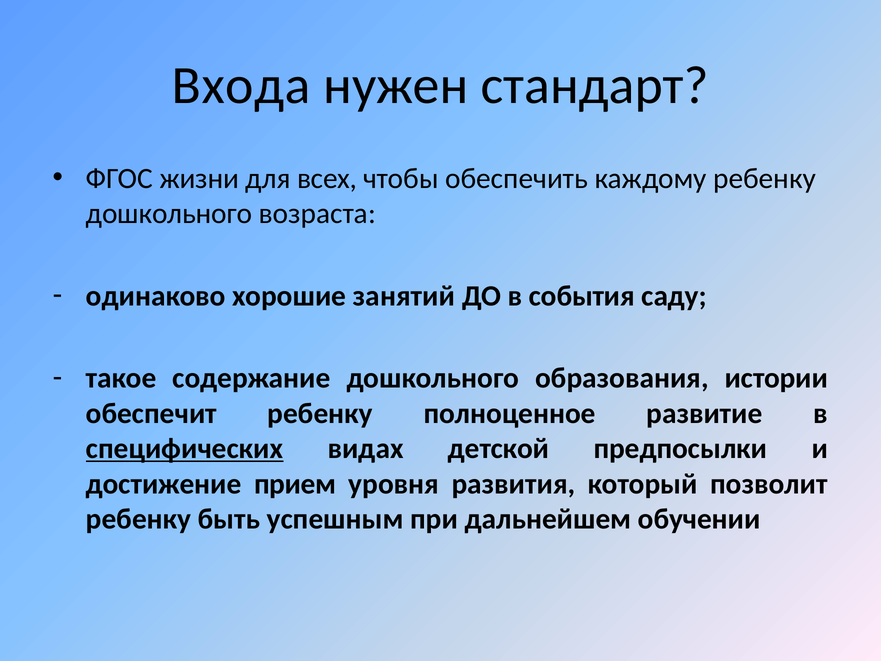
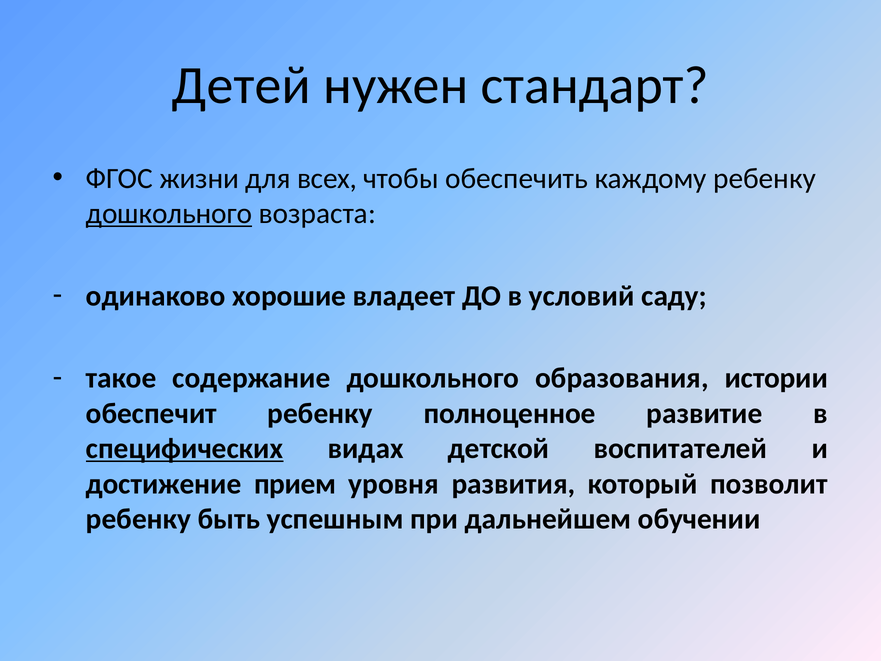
Входа: Входа -> Детей (241, 85)
дошкольного underline: none -> present (169, 214)
занятий: занятий -> владеет (404, 296)
события: события -> условий (582, 296)
предпосылки: предпосылки -> воспитателей (680, 448)
